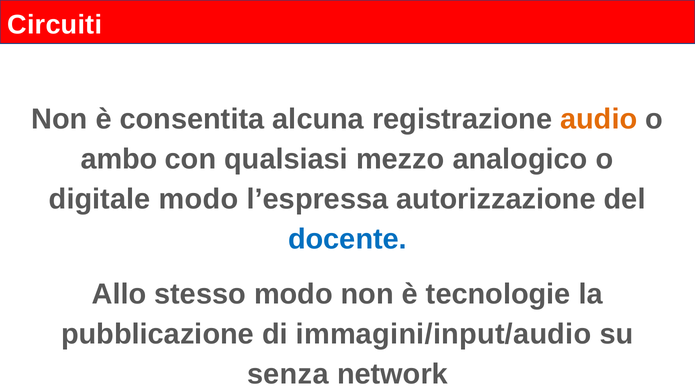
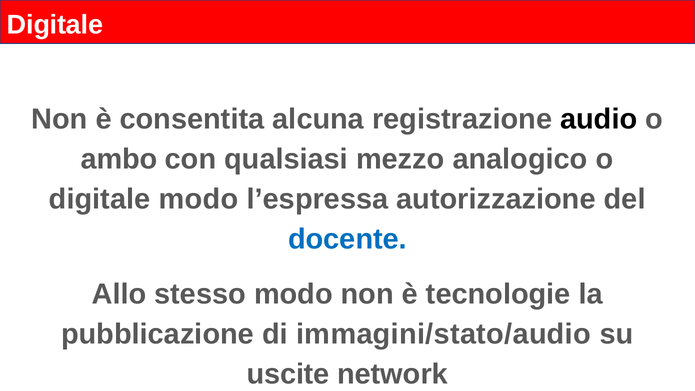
Circuiti: Circuiti -> Digitale (55, 25)
audio colour: orange -> black (599, 119)
immagini/input/audio: immagini/input/audio -> immagini/stato/audio (444, 334)
senza: senza -> uscite (288, 374)
